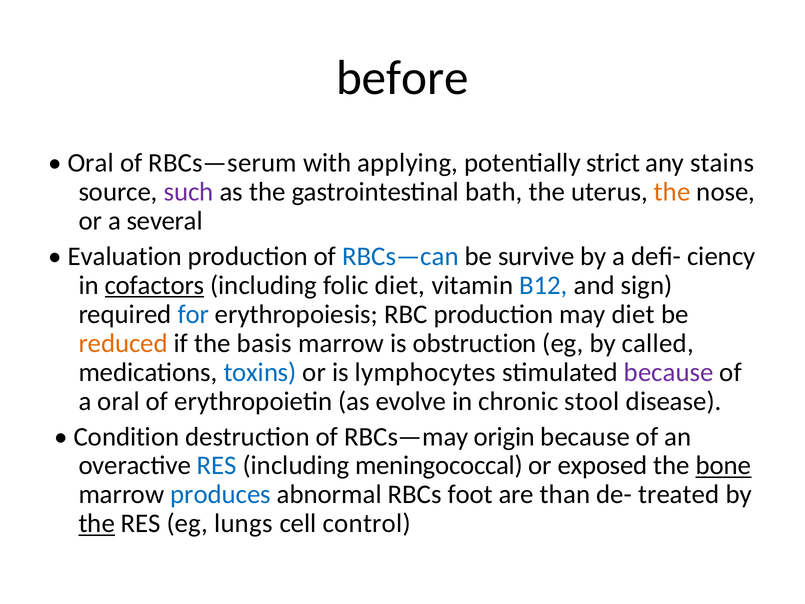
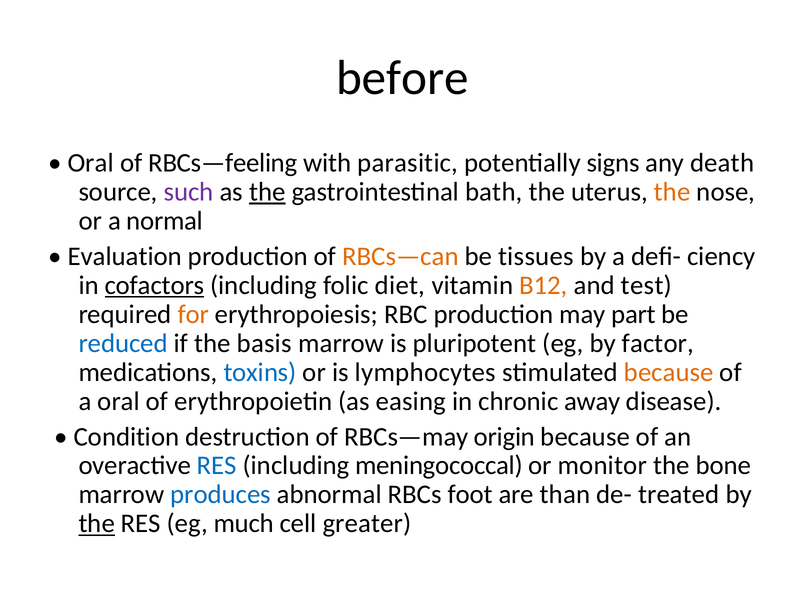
RBCs—serum: RBCs—serum -> RBCs—feeling (223, 163)
applying: applying -> parasitic (408, 163)
strict: strict -> signs (613, 163)
stains: stains -> death (722, 163)
the underline: none -> present (267, 192)
several: several -> normal (165, 221)
RBCs—can colour: blue -> orange (400, 256)
survive: survive -> tissues (536, 256)
B12 colour: blue -> orange (543, 285)
sign: sign -> test (646, 285)
for colour: blue -> orange (193, 314)
may diet: diet -> part (634, 314)
reduced colour: orange -> blue (123, 343)
obstruction: obstruction -> pluripotent (475, 343)
called: called -> factor (658, 343)
because colour: purple -> orange (669, 372)
evolve: evolve -> easing (411, 401)
stool: stool -> away (592, 401)
exposed: exposed -> monitor (602, 465)
bone underline: present -> none (723, 465)
lungs: lungs -> much (244, 523)
control: control -> greater (367, 523)
